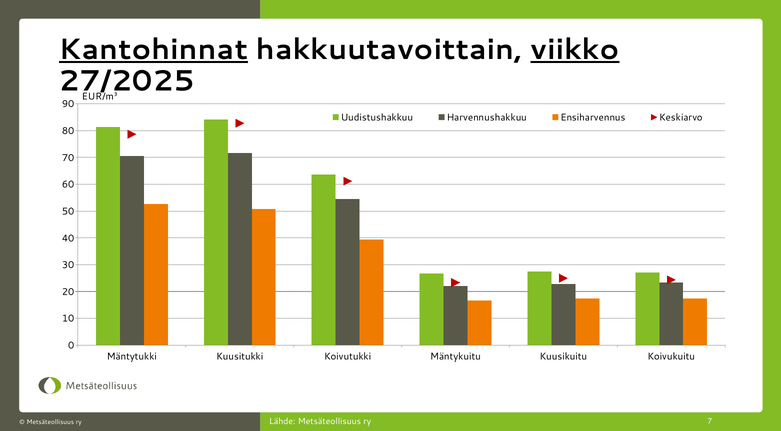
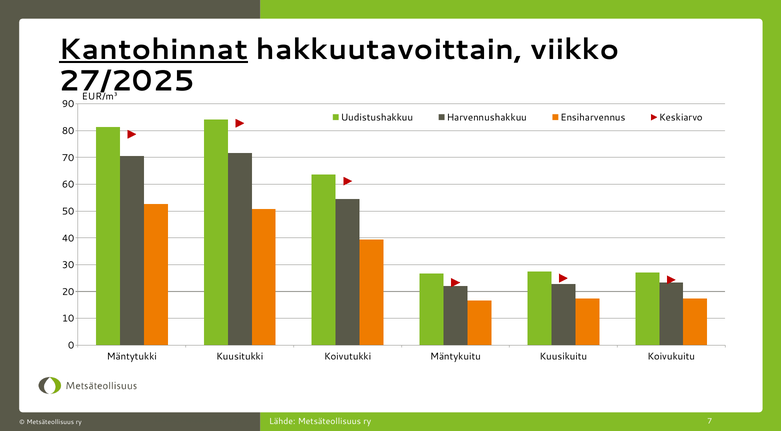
viikko underline: present -> none (575, 49)
